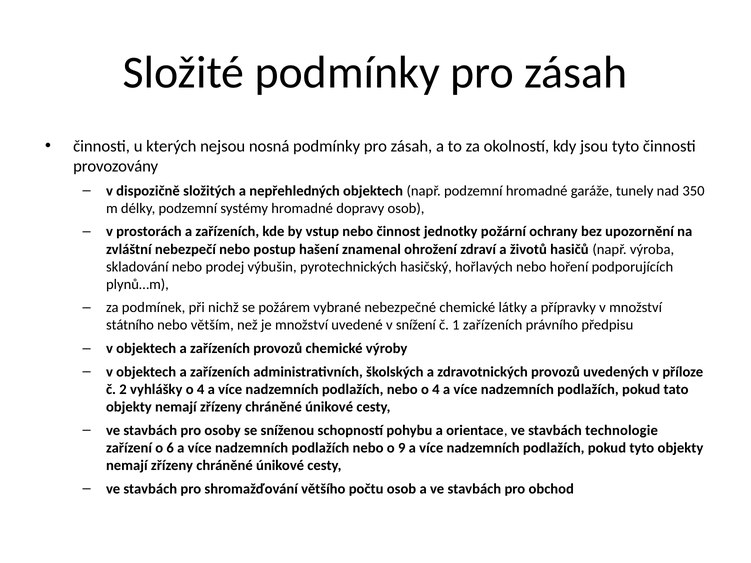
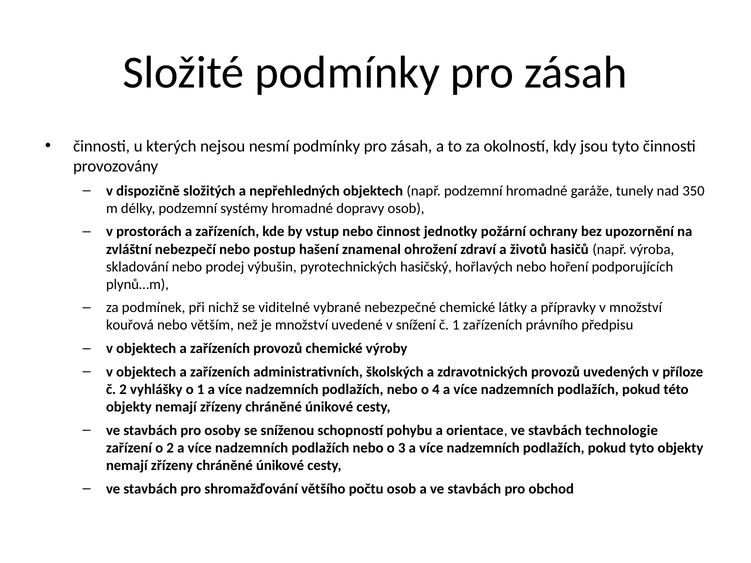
nosná: nosná -> nesmí (269, 146)
požárem: požárem -> viditelné (284, 308)
státního: státního -> kouřová (130, 325)
vyhlášky o 4: 4 -> 1 (201, 390)
tato: tato -> této (676, 390)
o 6: 6 -> 2 (170, 448)
9: 9 -> 3 (402, 448)
